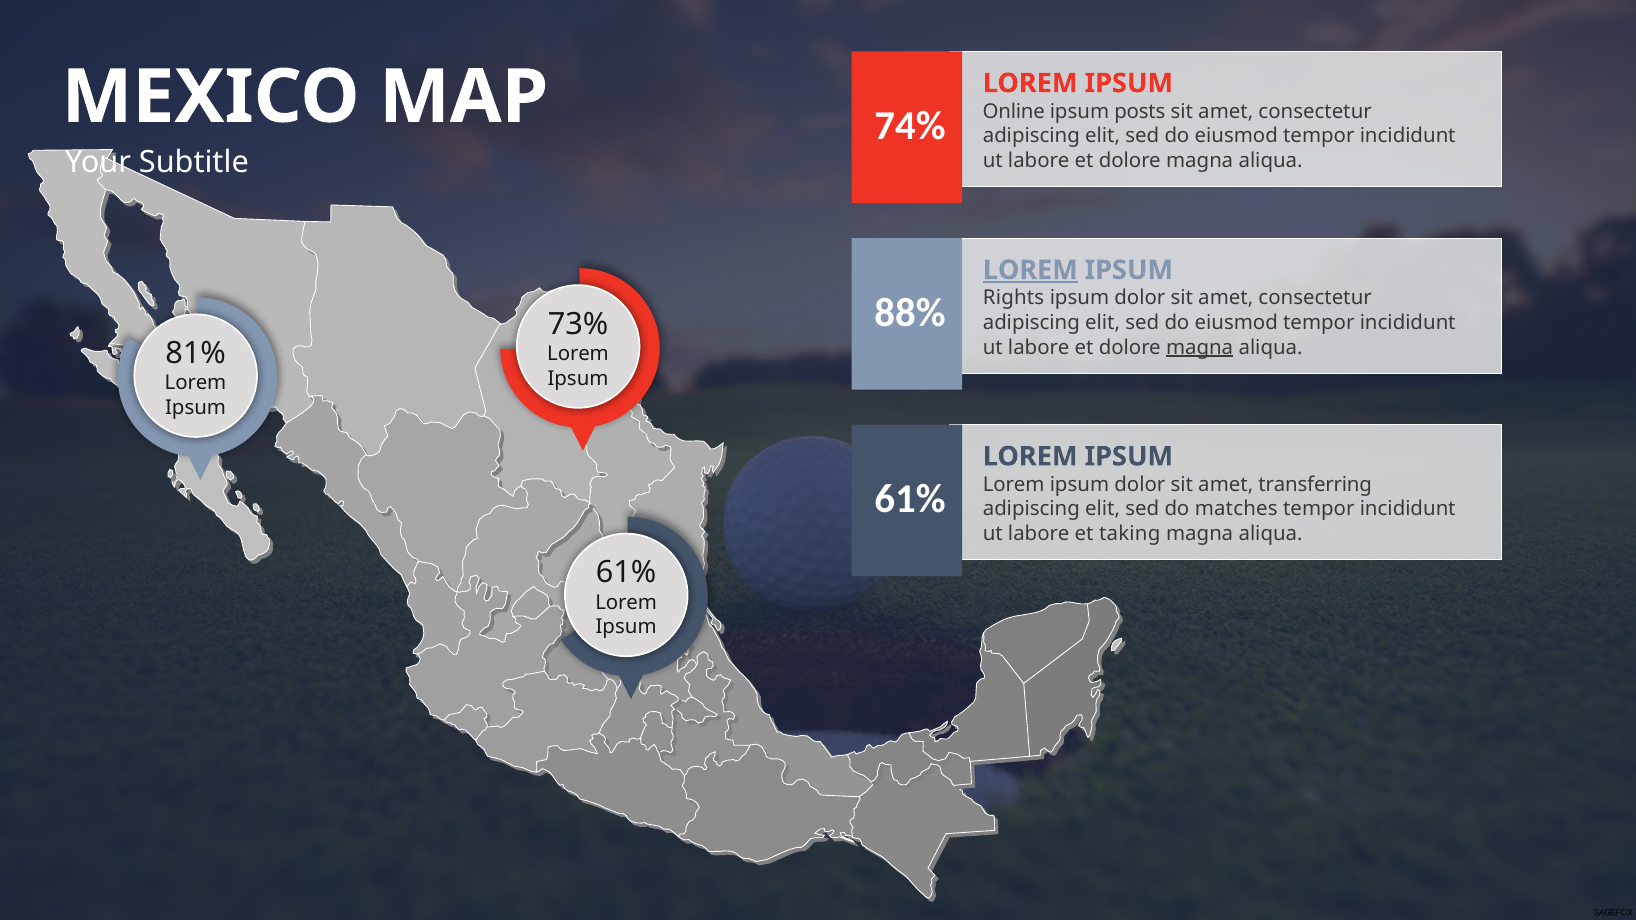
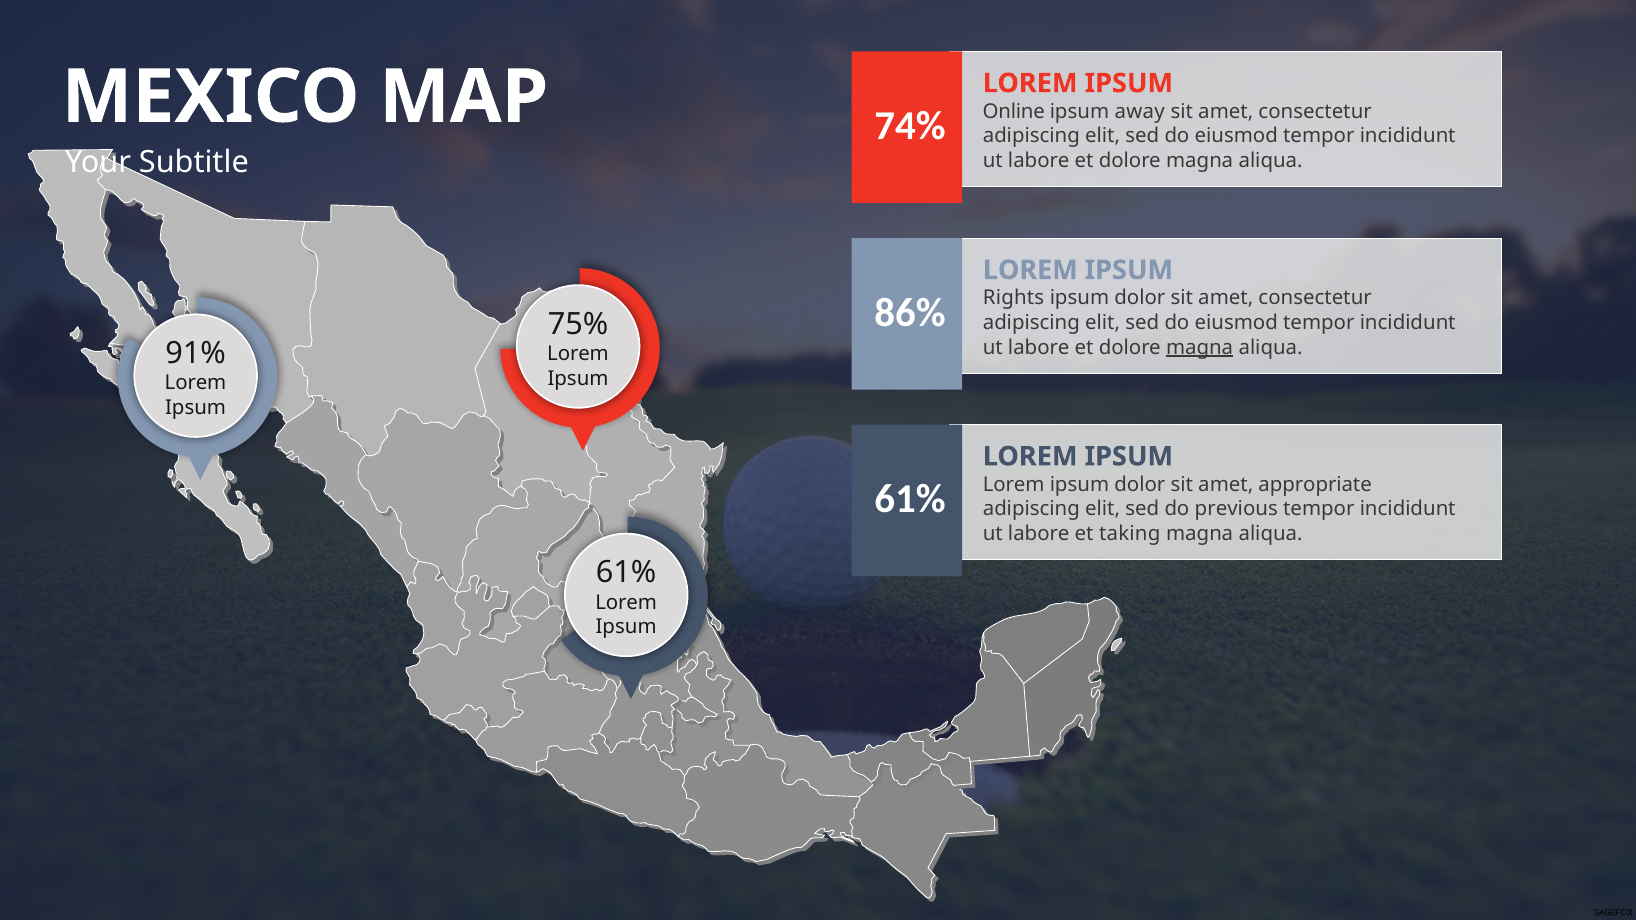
posts: posts -> away (1140, 111)
LOREM underline: present -> none (1030, 270)
88%: 88% -> 86% (910, 313)
73%: 73% -> 75% (578, 324)
81%: 81% -> 91% (196, 353)
transferring: transferring -> appropriate (1315, 485)
matches: matches -> previous (1236, 509)
